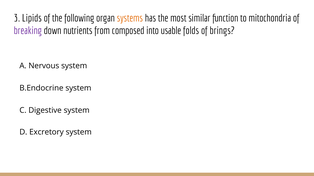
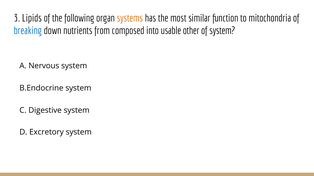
breaking colour: purple -> blue (28, 31)
folds: folds -> other (191, 31)
of brings: brings -> system (222, 31)
